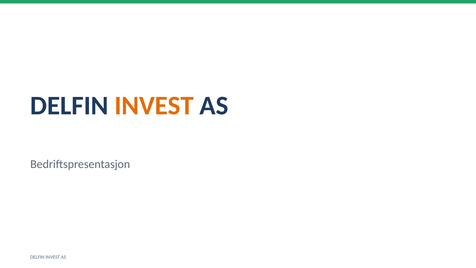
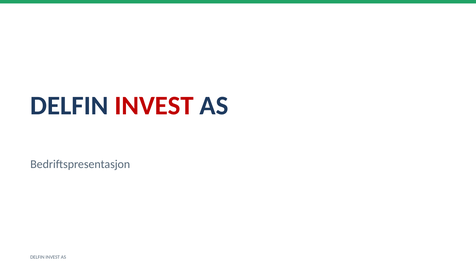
INVEST colour: orange -> red (154, 106)
